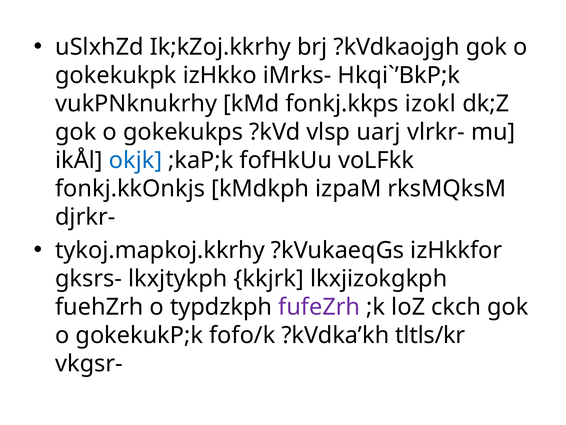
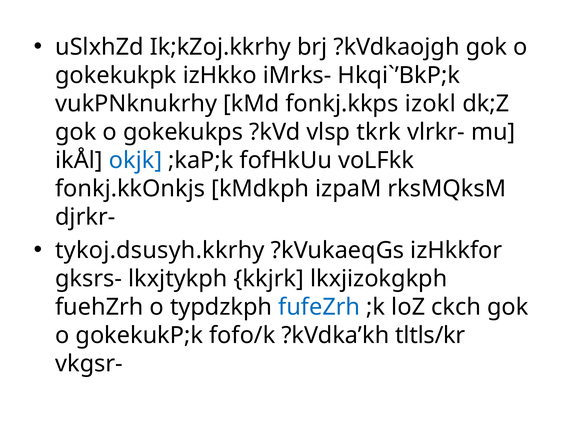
uarj: uarj -> tkrk (379, 132)
tykoj.mapkoj.kkrhy: tykoj.mapkoj.kkrhy -> tykoj.dsusyh.kkrhy (160, 250)
fufeZrh colour: purple -> blue (319, 307)
